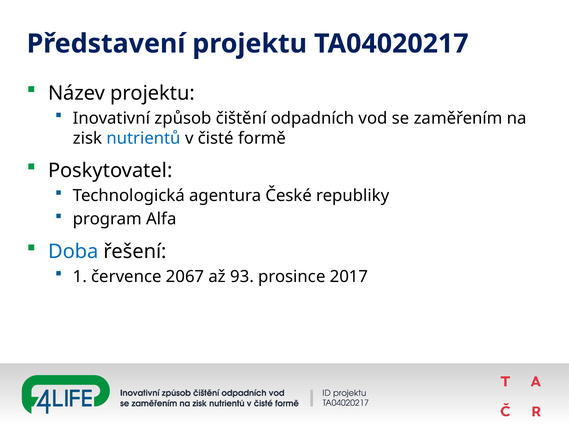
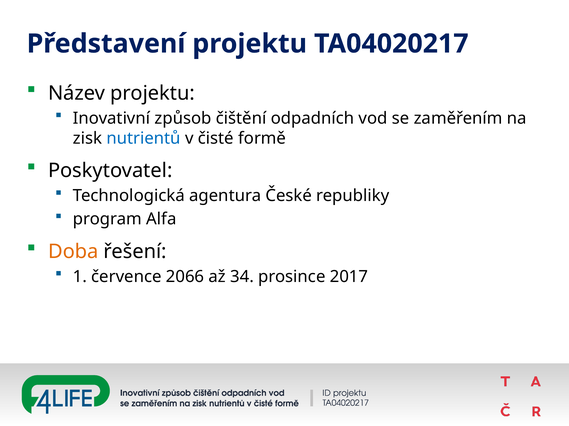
Doba colour: blue -> orange (73, 252)
2067: 2067 -> 2066 (185, 277)
93: 93 -> 34 (242, 277)
